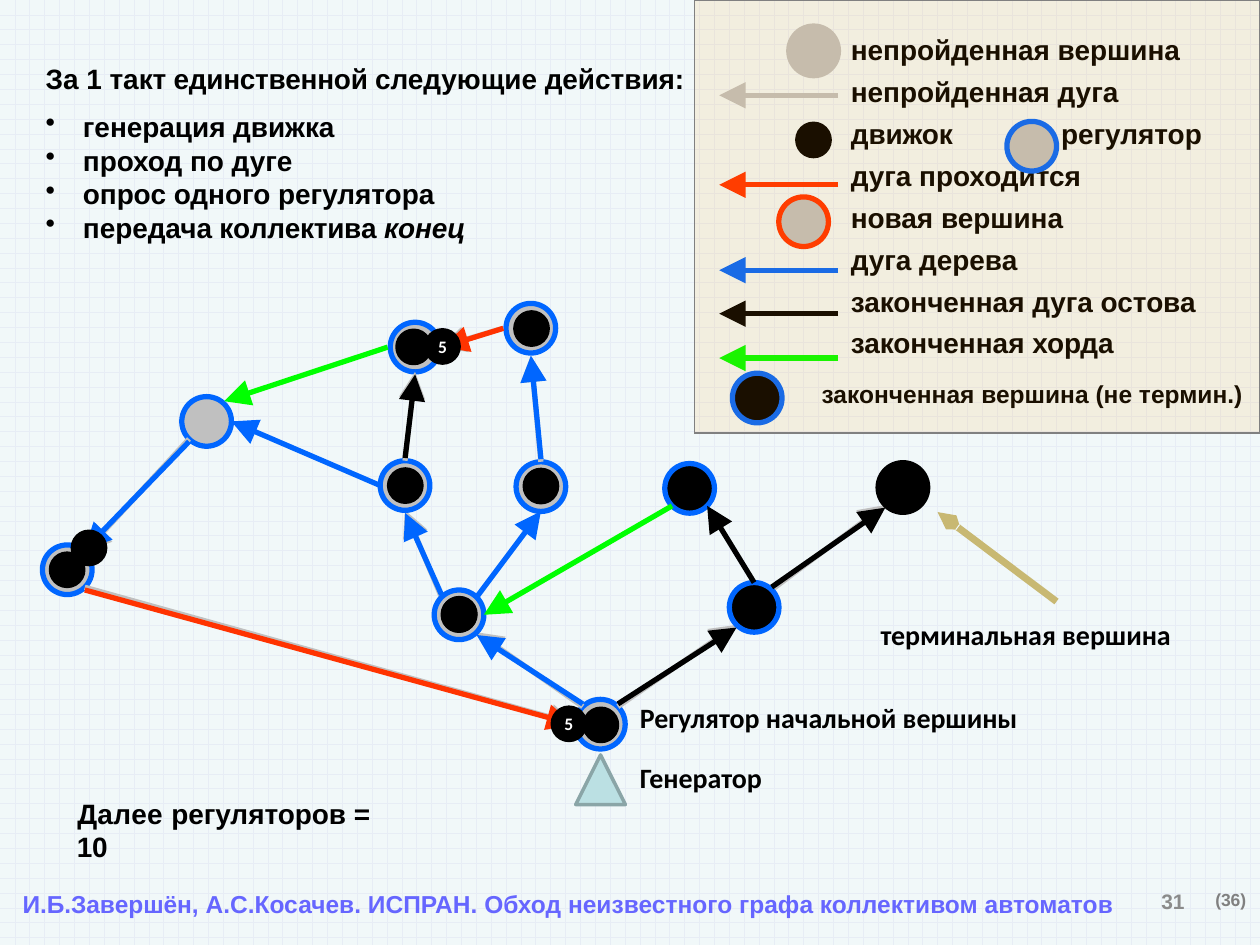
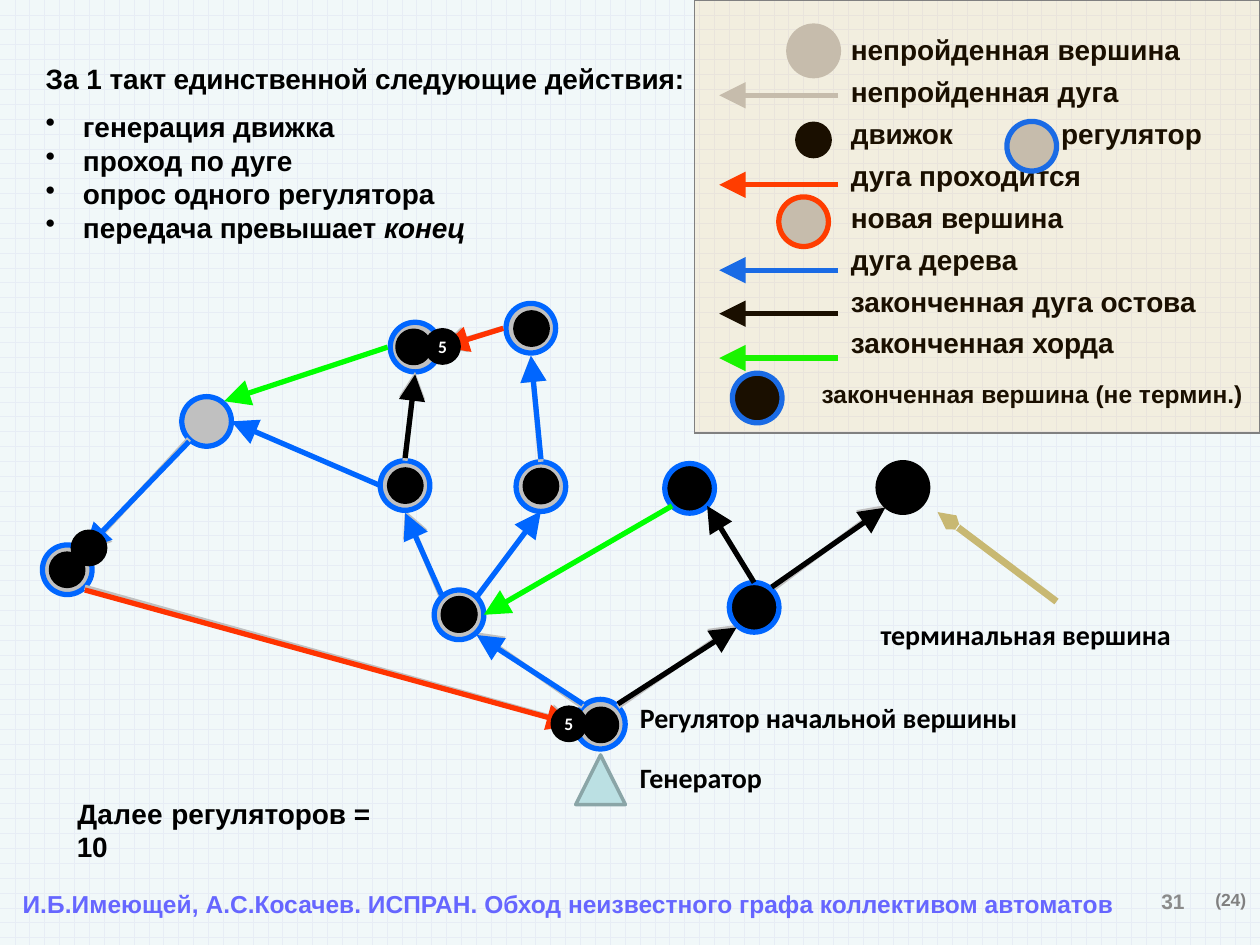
коллектива: коллектива -> превышает (298, 229)
И.Б.Завершён: И.Б.Завершён -> И.Б.Имеющей (111, 906)
36: 36 -> 24 (1231, 901)
